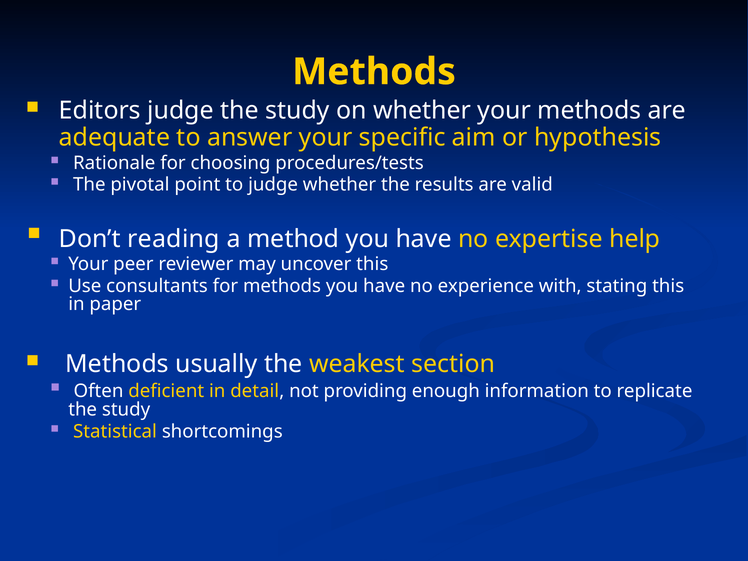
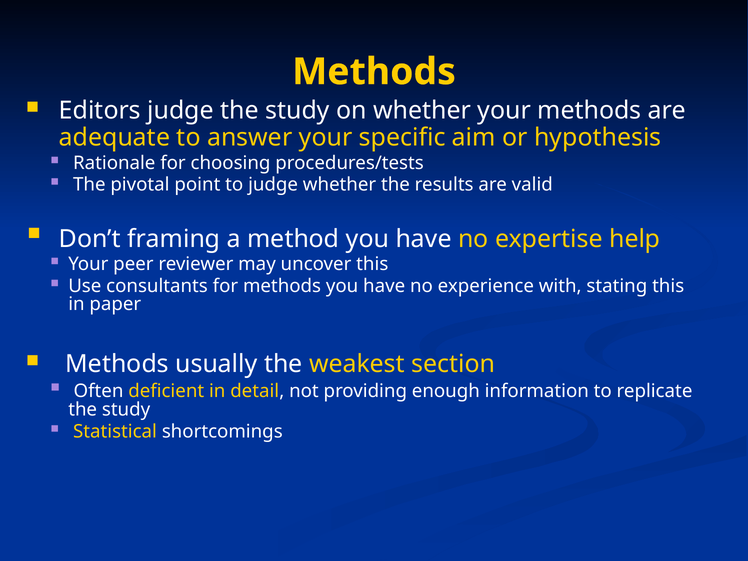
reading: reading -> framing (174, 239)
